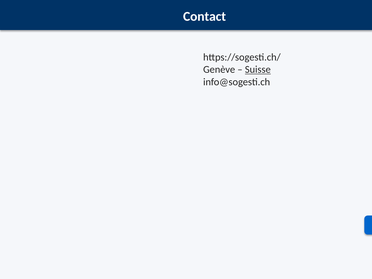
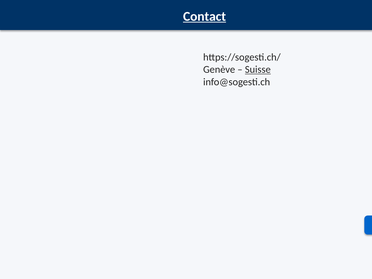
Contact underline: none -> present (205, 16)
